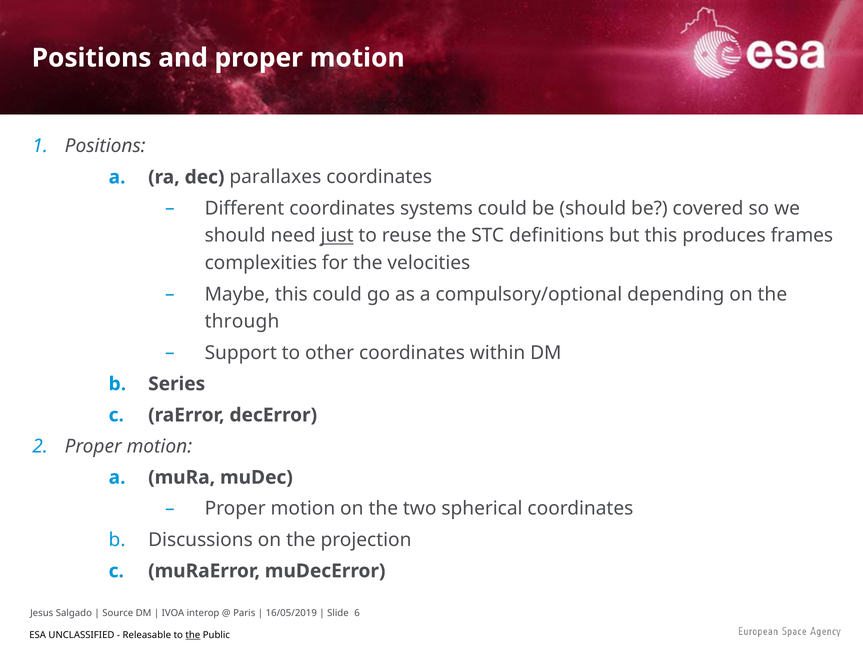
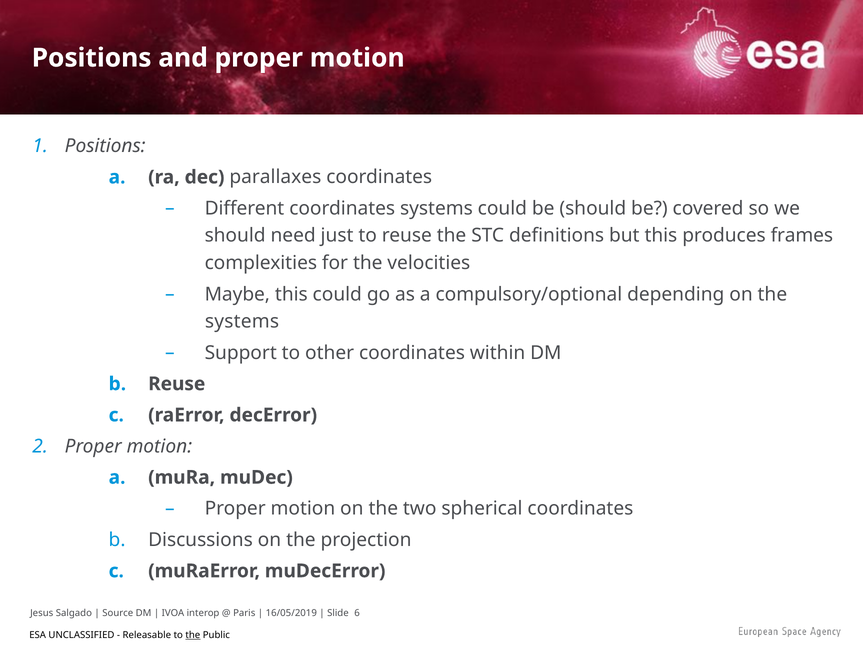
just underline: present -> none (337, 236)
through: through -> systems (242, 322)
Series: Series -> Reuse (177, 384)
